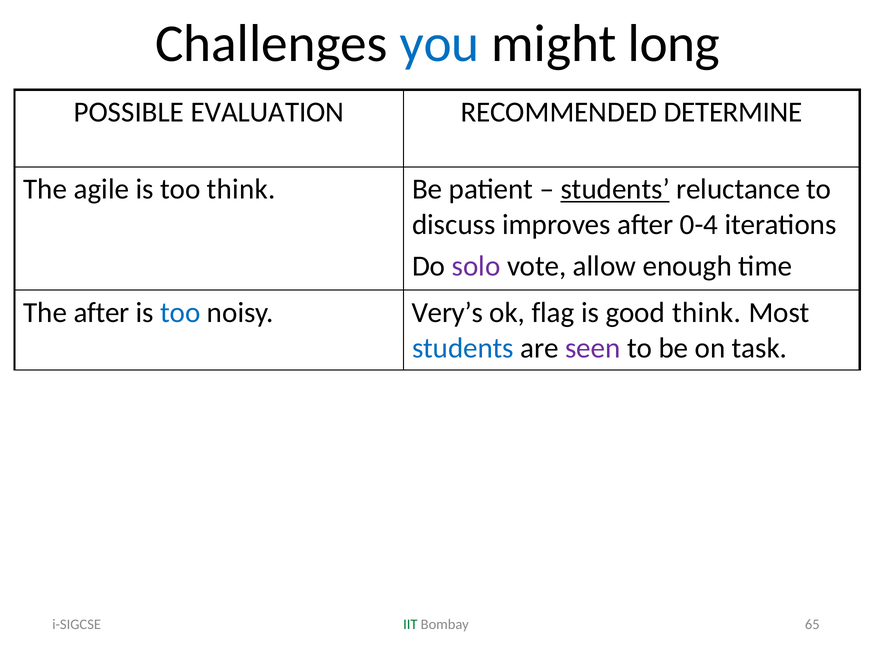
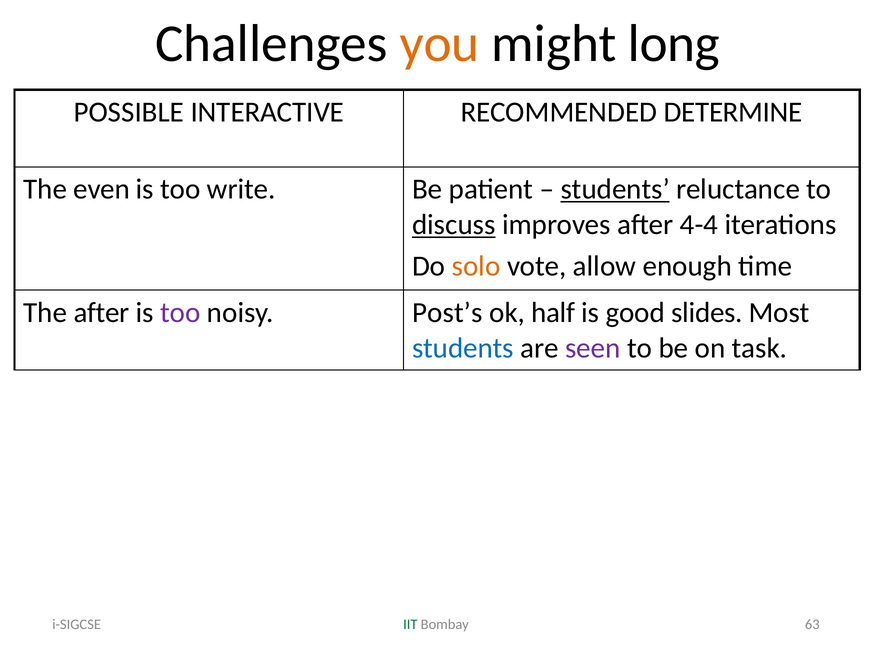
you colour: blue -> orange (440, 44)
EVALUATION: EVALUATION -> INTERACTIVE (267, 112)
agile: agile -> even (102, 189)
too think: think -> write (241, 189)
discuss underline: none -> present (454, 225)
0-4: 0-4 -> 4-4 (699, 225)
solo colour: purple -> orange (476, 266)
too colour: blue -> purple (180, 313)
Very’s: Very’s -> Post’s (447, 313)
flag: flag -> half (553, 313)
good think: think -> slides (707, 313)
65: 65 -> 63 (812, 624)
